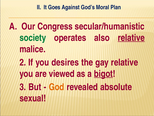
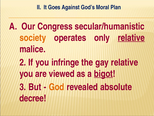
society colour: green -> orange (33, 38)
also: also -> only (102, 38)
desires: desires -> infringe (65, 62)
sexual: sexual -> decree (33, 98)
